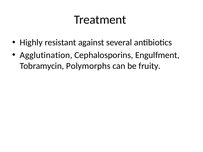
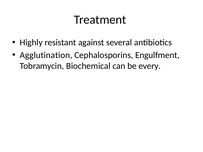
Polymorphs: Polymorphs -> Biochemical (88, 66)
fruity: fruity -> every (150, 66)
